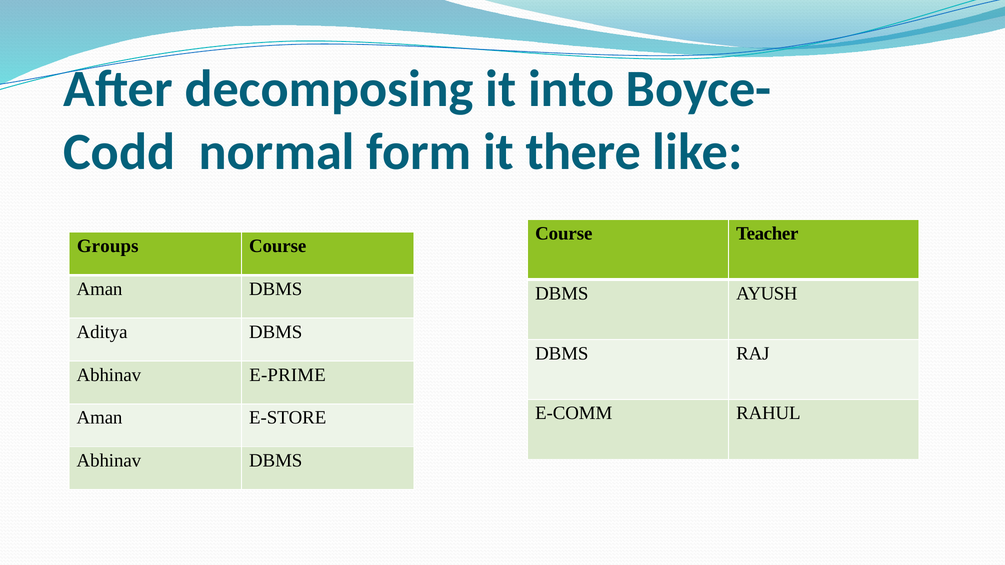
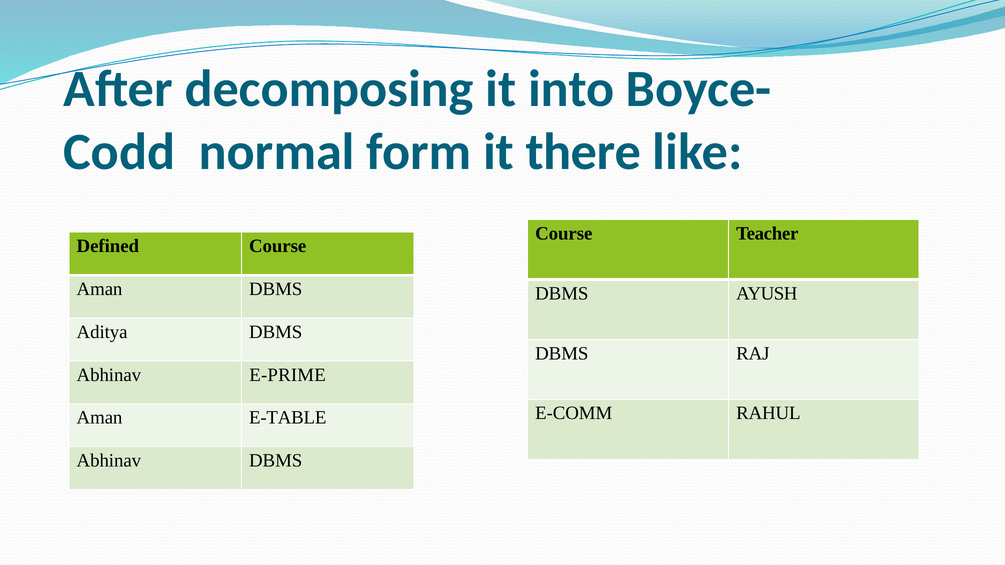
Groups: Groups -> Defined (108, 246)
E-STORE: E-STORE -> E-TABLE (288, 418)
